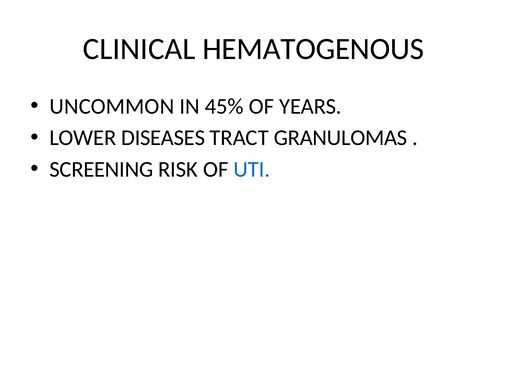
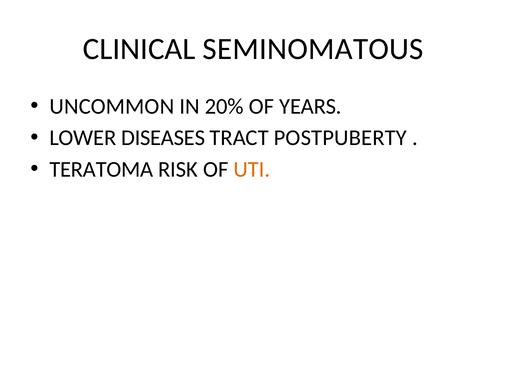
HEMATOGENOUS: HEMATOGENOUS -> SEMINOMATOUS (313, 49)
45%: 45% -> 20% (224, 106)
GRANULOMAS: GRANULOMAS -> POSTPUBERTY (340, 138)
SCREENING: SCREENING -> TERATOMA (101, 169)
UTI colour: blue -> orange (252, 169)
